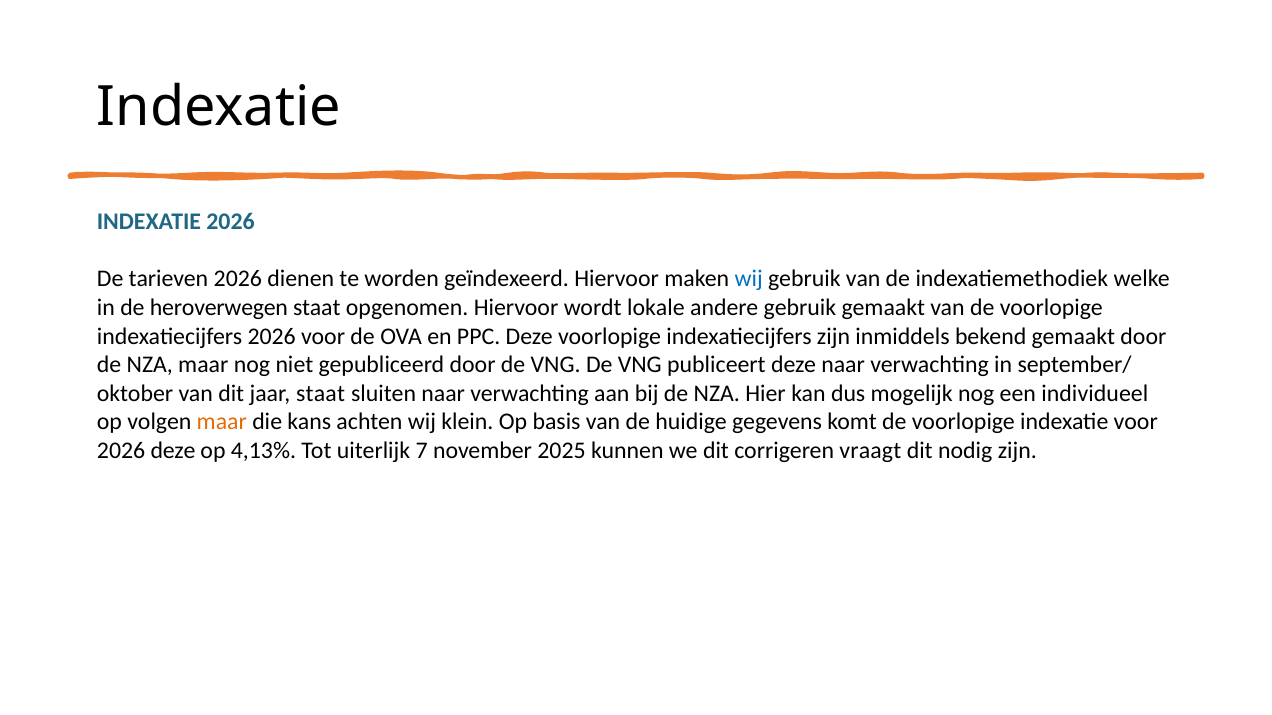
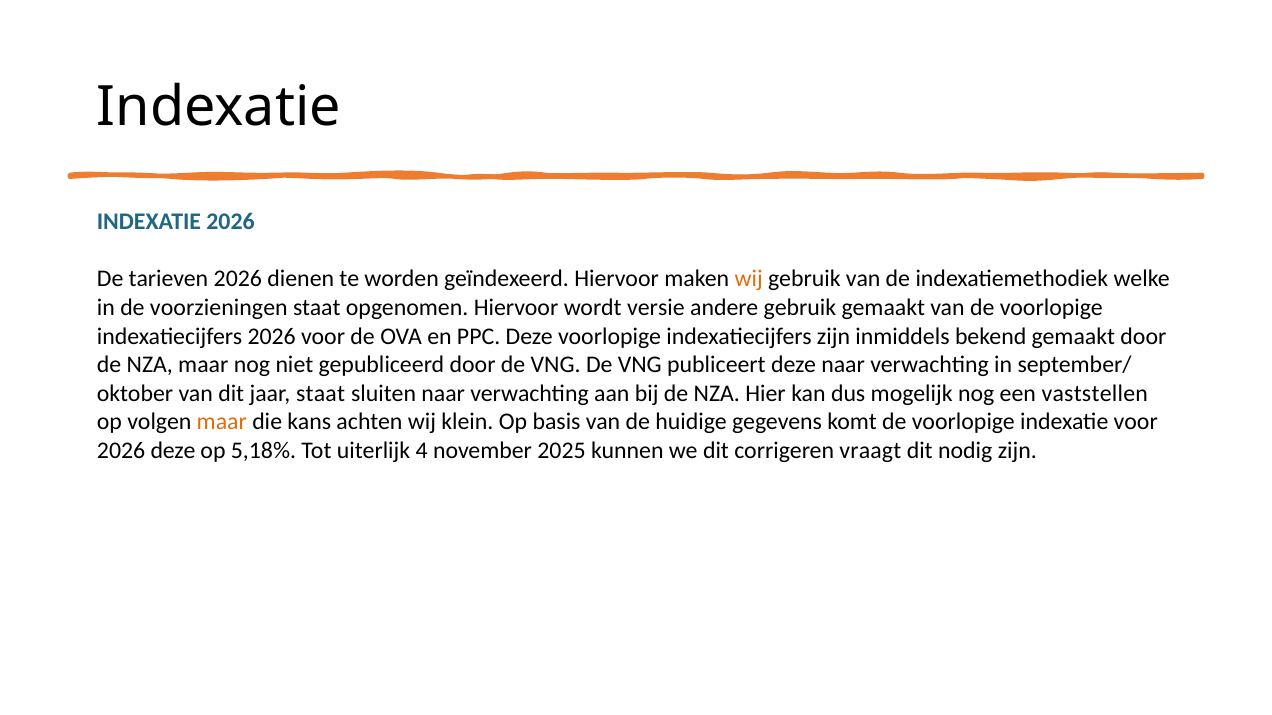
wij colour: blue -> orange (749, 279)
heroverwegen: heroverwegen -> voorzieningen (219, 308)
lokale: lokale -> versie (656, 308)
individueel: individueel -> vaststellen (1095, 394)
4,13%: 4,13% -> 5,18% (263, 451)
7: 7 -> 4 (422, 451)
